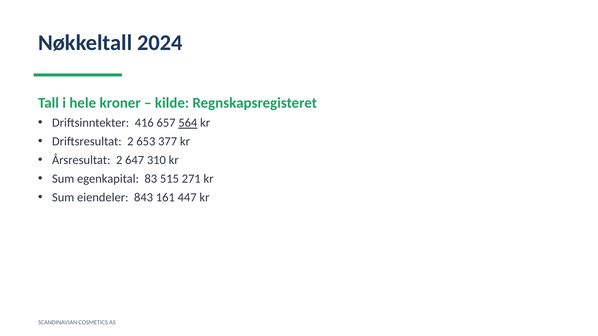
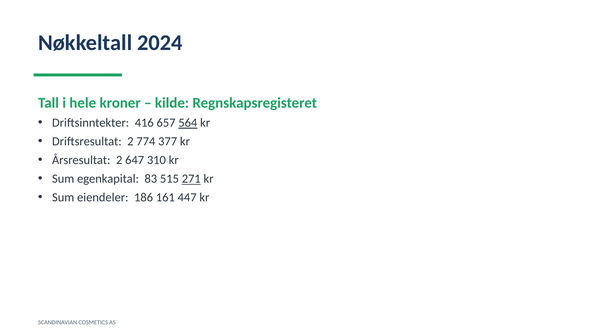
653: 653 -> 774 (146, 142)
271 underline: none -> present (191, 179)
843: 843 -> 186 (144, 198)
